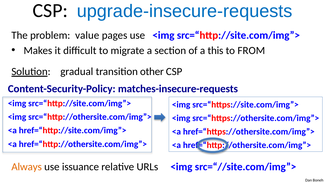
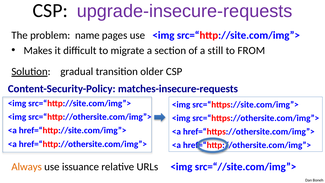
upgrade-insecure-requests colour: blue -> purple (185, 11)
value: value -> name (87, 35)
this: this -> still (215, 50)
other: other -> older (152, 71)
